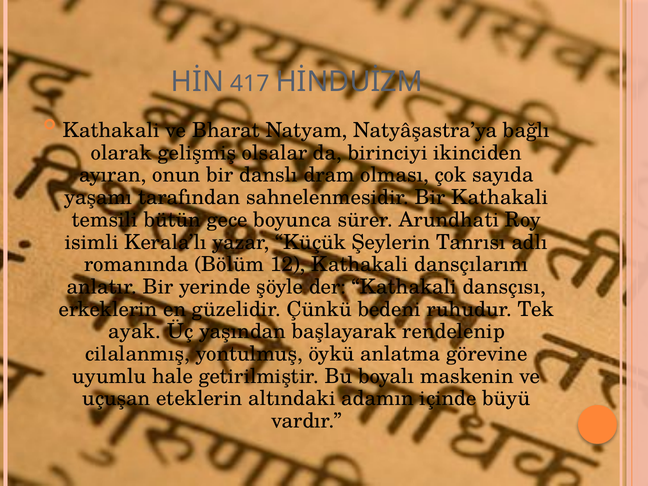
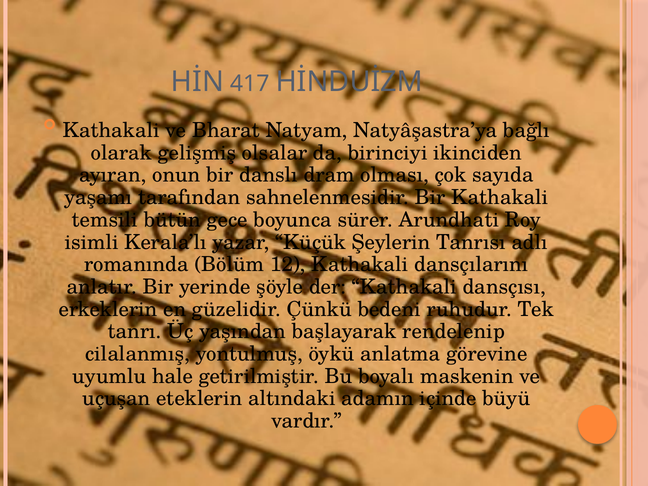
ayak: ayak -> tanrı (135, 332)
